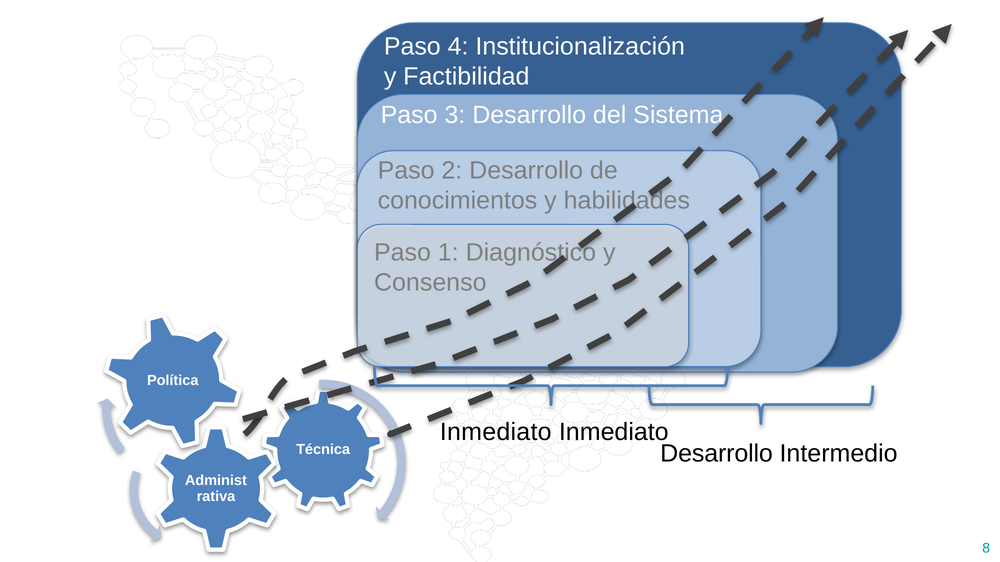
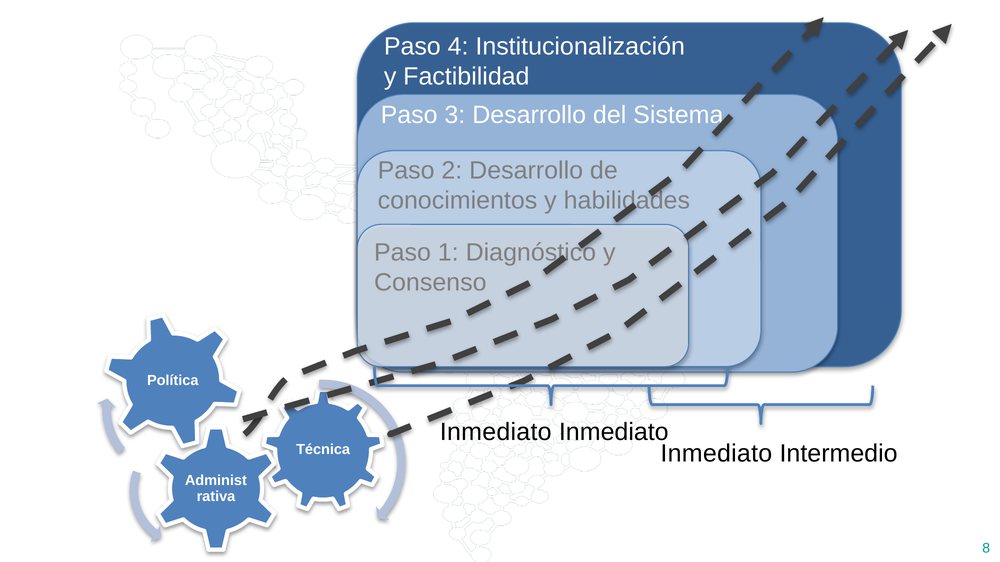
Desarrollo: Desarrollo -> Inmediato (716, 454)
